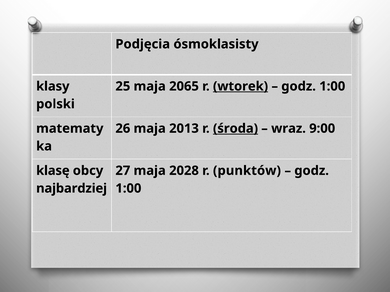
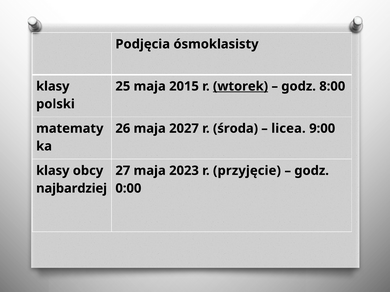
2065: 2065 -> 2015 (184, 86)
1:00: 1:00 -> 8:00 (332, 86)
2013: 2013 -> 2027 (184, 129)
środa underline: present -> none (236, 129)
wraz: wraz -> licea (288, 129)
klasę: klasę -> klasy (53, 171)
2028: 2028 -> 2023 (184, 171)
punktów: punktów -> przyjęcie (247, 171)
1:00: 1:00 -> 0:00 (128, 189)
